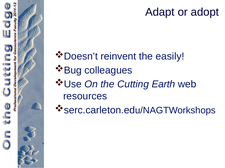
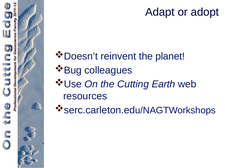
easily: easily -> planet (170, 57)
